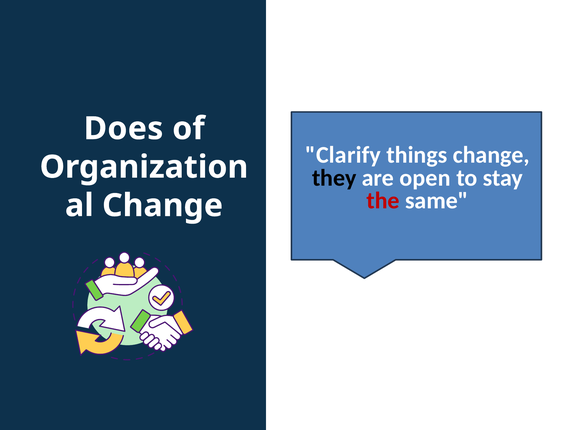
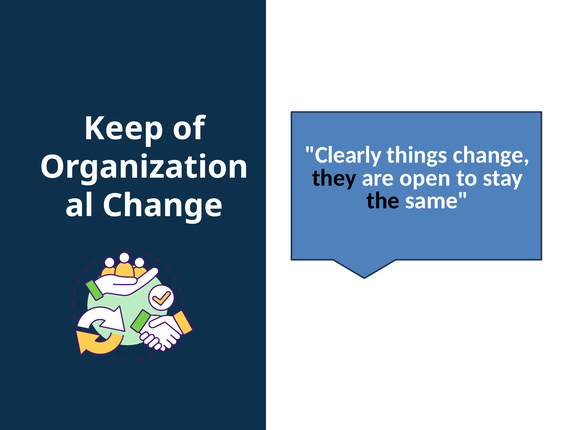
Does: Does -> Keep (124, 129)
Clarify: Clarify -> Clearly (343, 155)
the colour: red -> black (383, 201)
